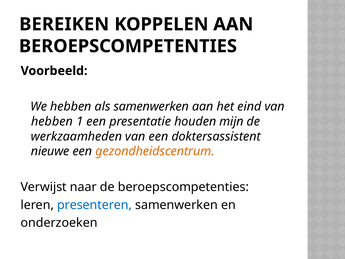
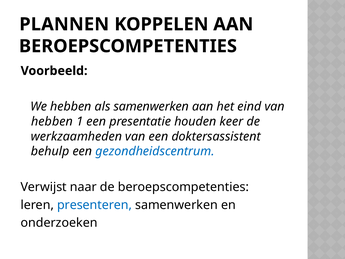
BEREIKEN: BEREIKEN -> PLANNEN (64, 24)
mijn: mijn -> keer (231, 121)
nieuwe: nieuwe -> behulp (50, 151)
gezondheidscentrum colour: orange -> blue (155, 151)
